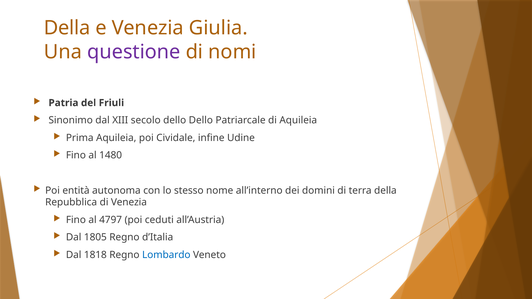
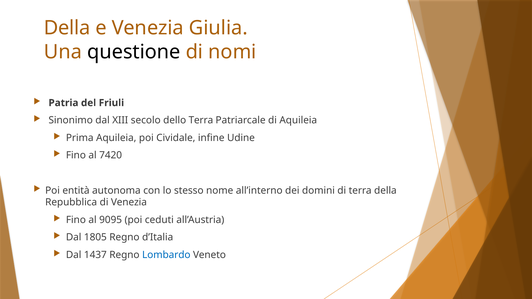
questione colour: purple -> black (134, 52)
dello Dello: Dello -> Terra (201, 120)
1480: 1480 -> 7420 (111, 156)
4797: 4797 -> 9095 (111, 220)
1818: 1818 -> 1437 (95, 255)
